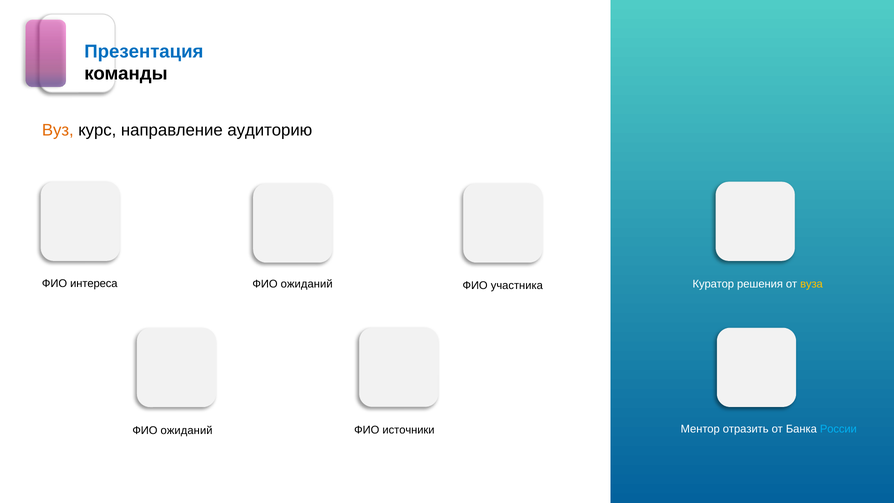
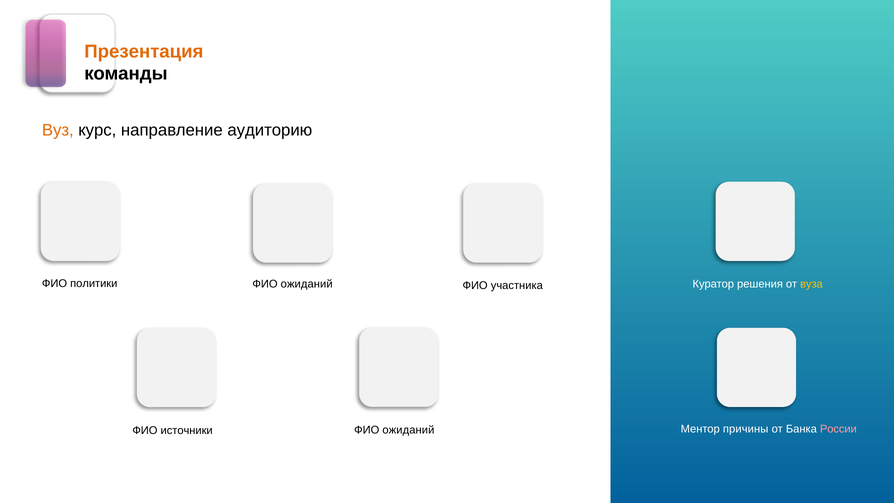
Презентация colour: blue -> orange (144, 51)
интереса: интереса -> политики (94, 283)
отразить: отразить -> причины (746, 429)
России colour: light blue -> pink (838, 429)
ожиданий: ожиданий -> источники (187, 430)
источники: источники -> ожиданий (408, 430)
